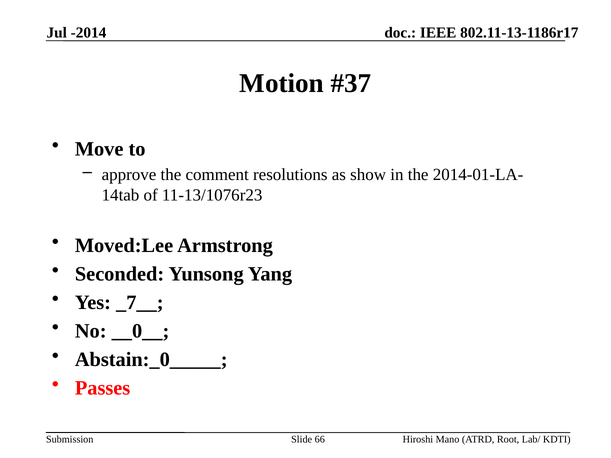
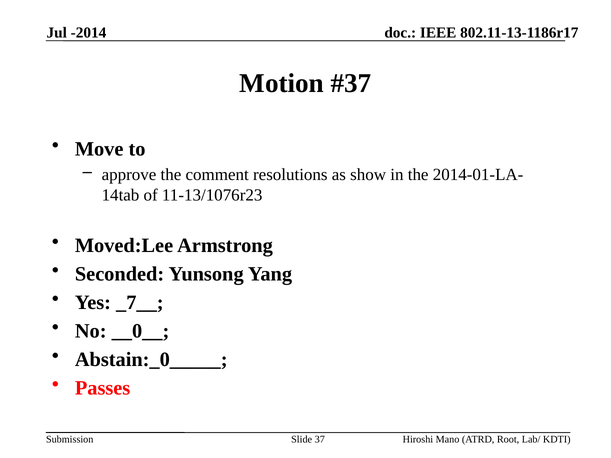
66: 66 -> 37 (320, 439)
